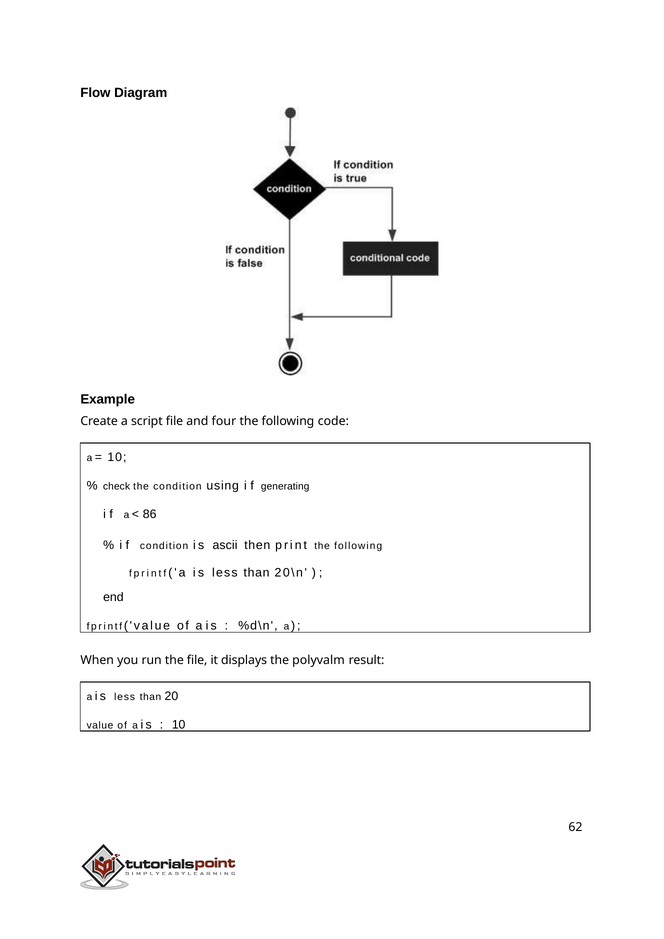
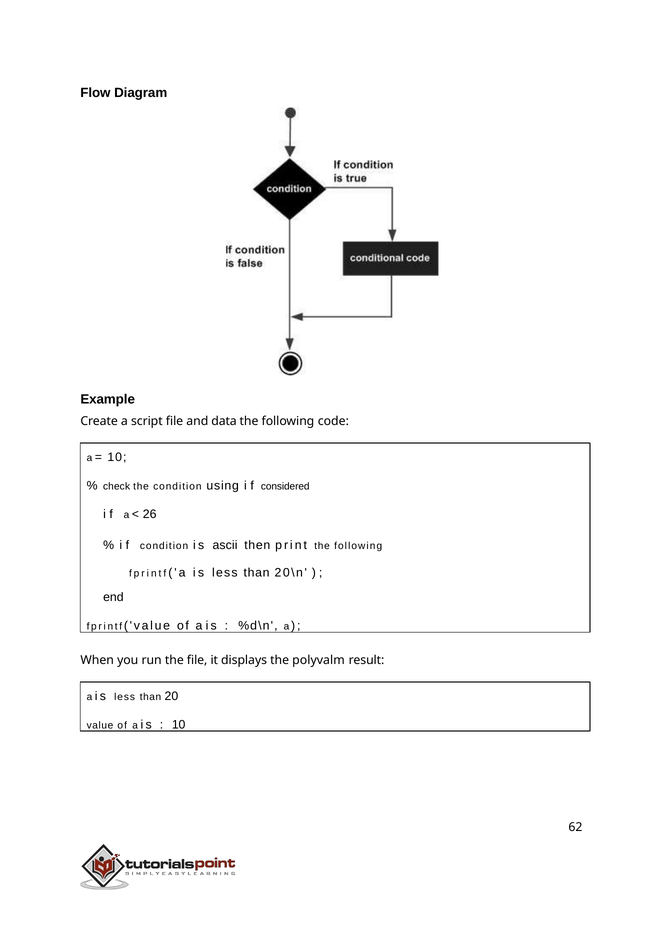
four: four -> data (224, 422)
generating: generating -> considered (285, 487)
86: 86 -> 26 (150, 514)
